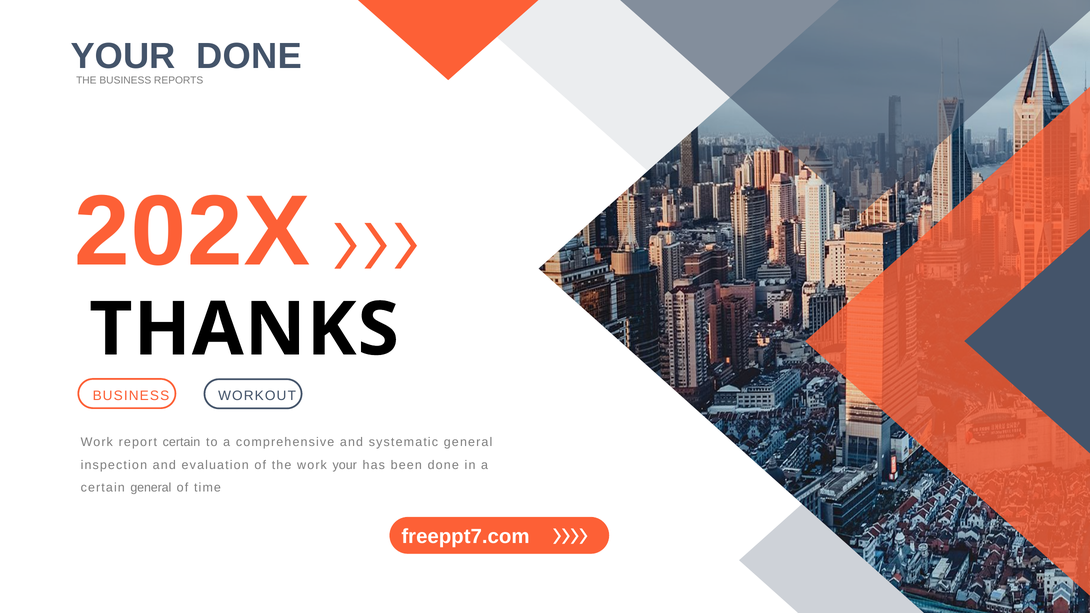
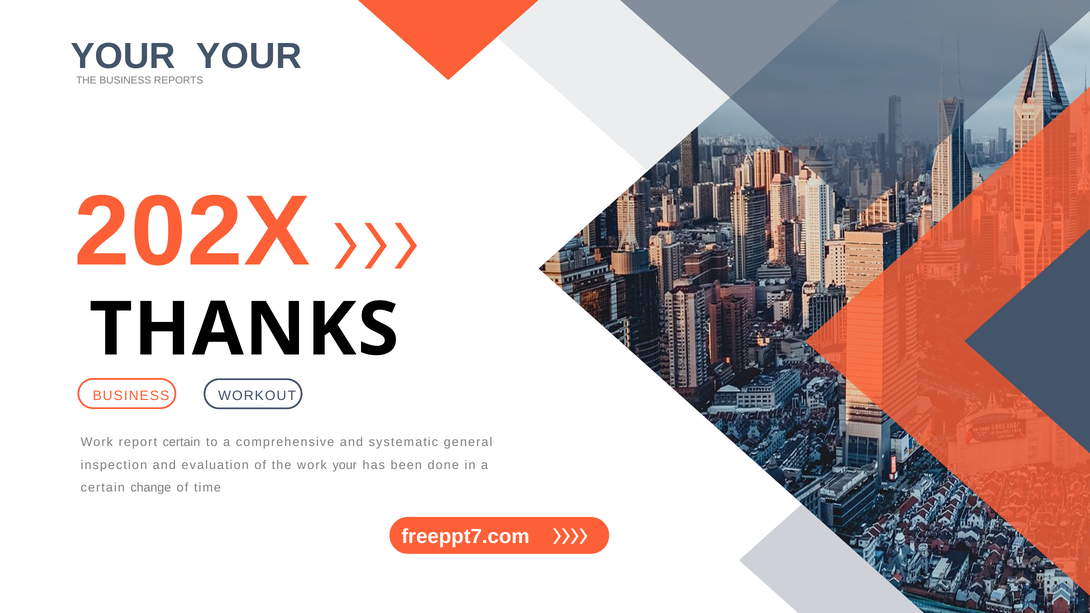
YOUR DONE: DONE -> YOUR (249, 56)
certain general: general -> change (151, 488)
